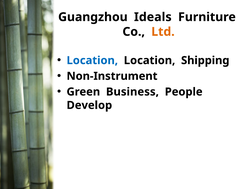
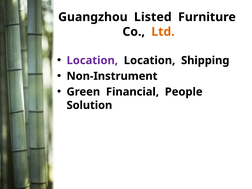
Ideals: Ideals -> Listed (153, 17)
Location colour: blue -> purple (92, 60)
Business: Business -> Financial (132, 92)
Develop: Develop -> Solution (89, 105)
